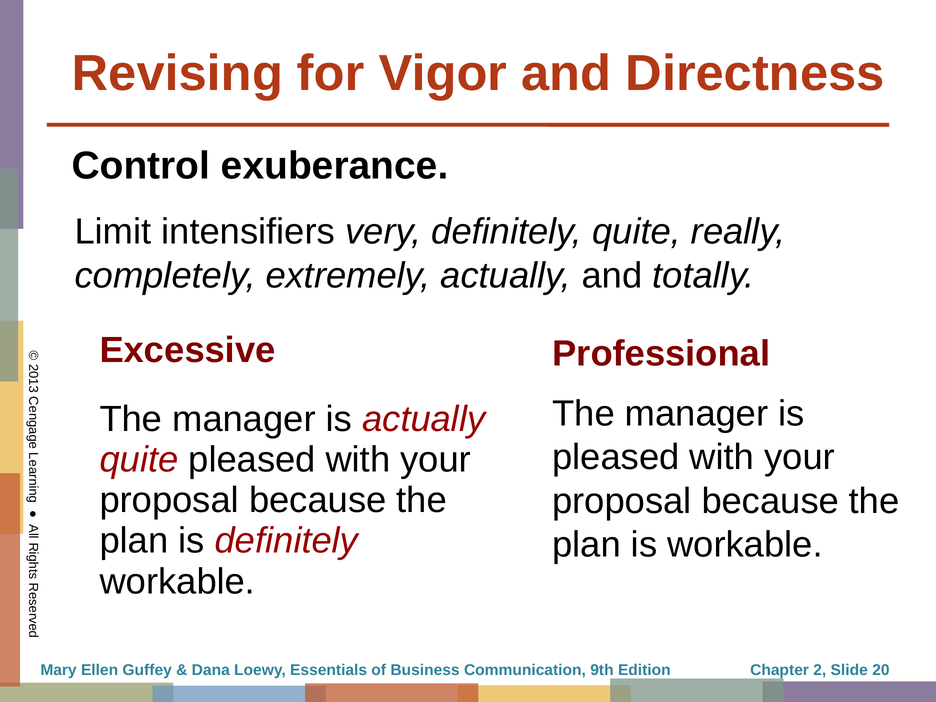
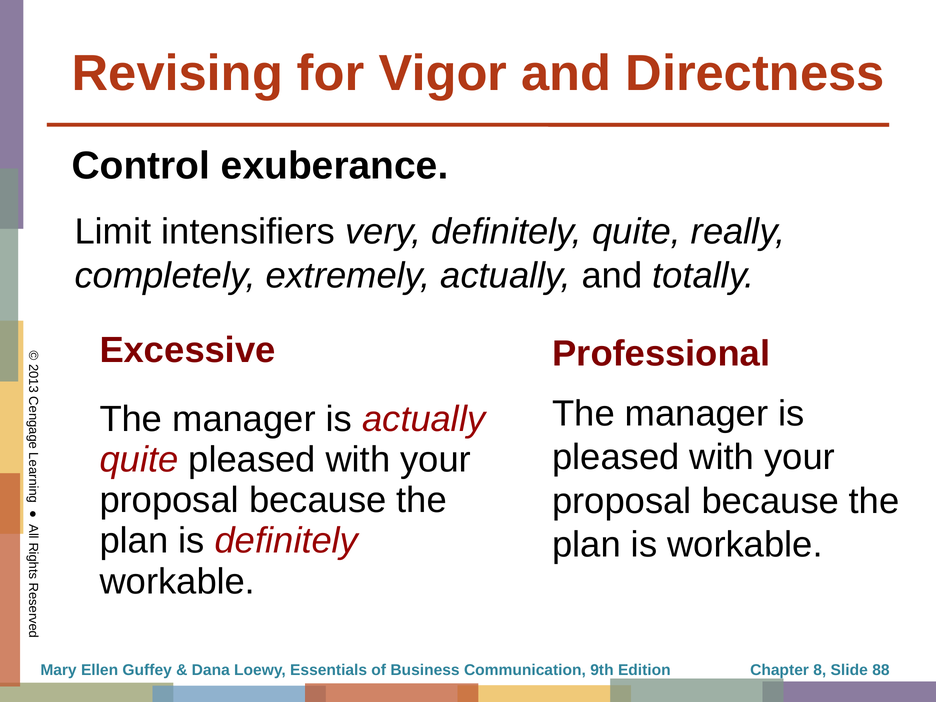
Chapter 2: 2 -> 8 (820, 670)
20: 20 -> 88 (881, 670)
